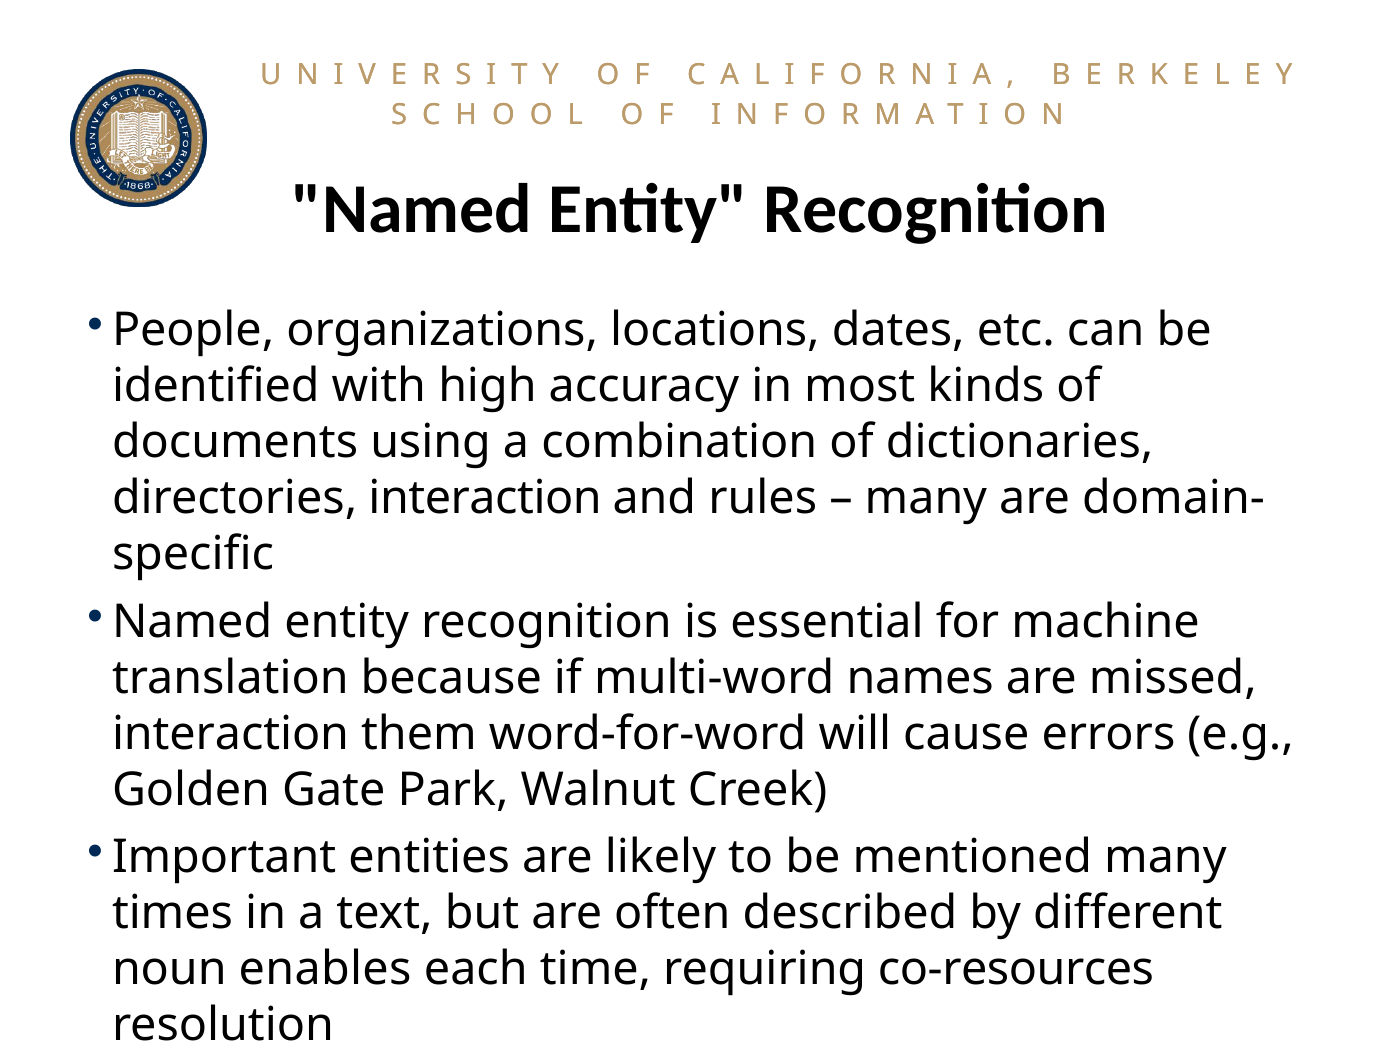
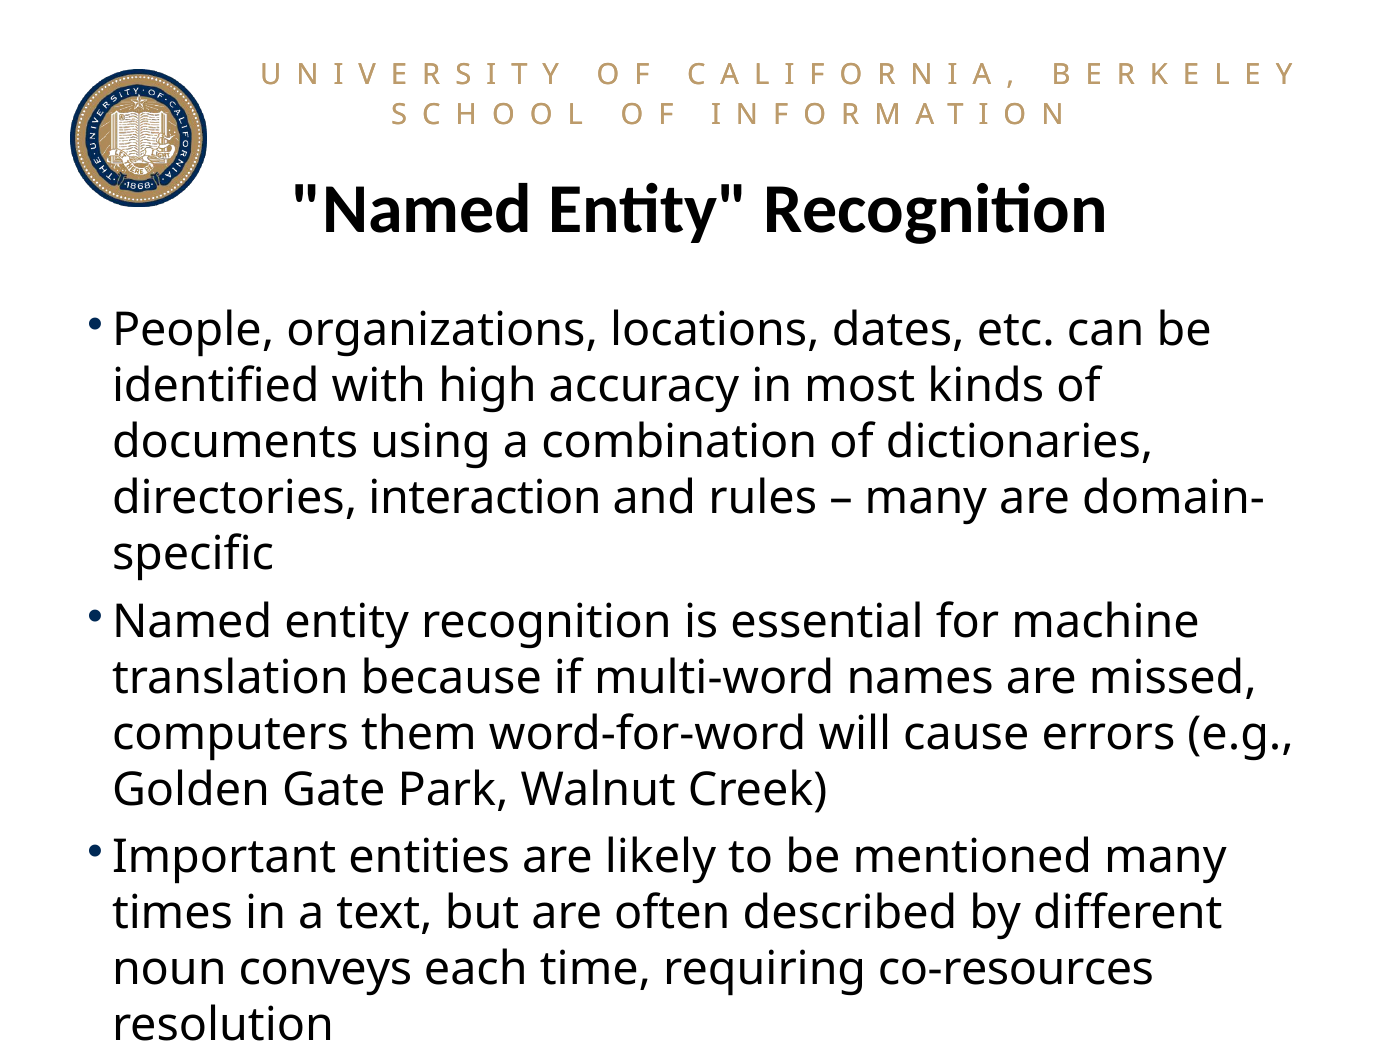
interaction: interaction -> computers (230, 734)
enables: enables -> conveys (325, 969)
